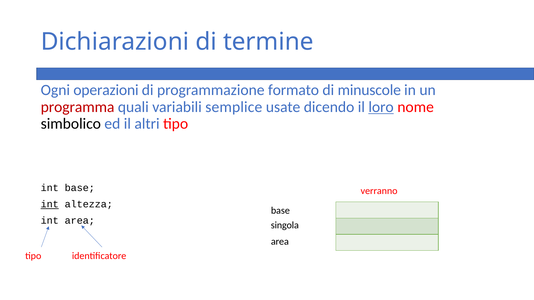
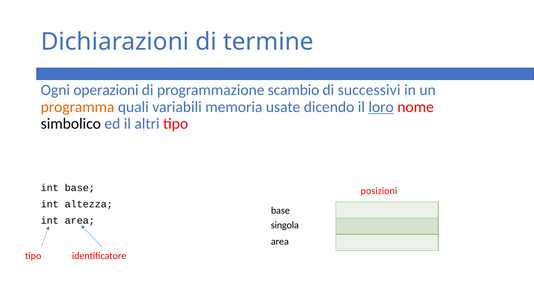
formato: formato -> scambio (294, 90)
minuscole: minuscole -> successivi (369, 90)
programma colour: red -> orange (78, 107)
semplice: semplice -> memoria (234, 107)
verranno: verranno -> posizioni (379, 191)
int underline: present -> none (50, 205)
